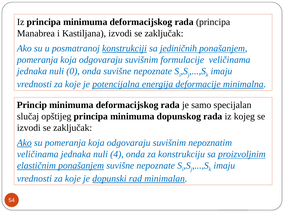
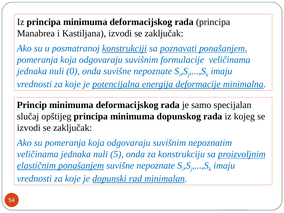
jediničnih: jediničnih -> poznavati (178, 48)
Ako underline: present -> none (24, 143)
4: 4 -> 5 (117, 154)
